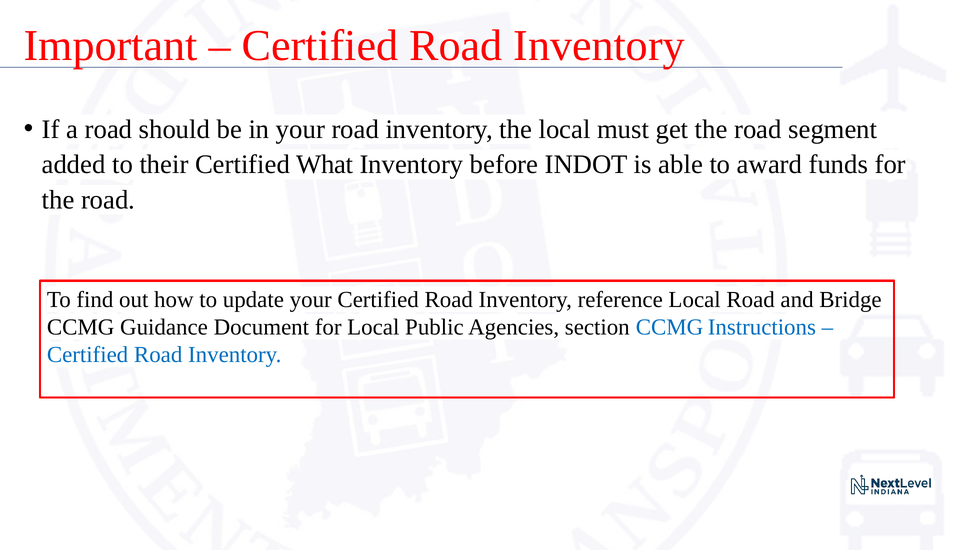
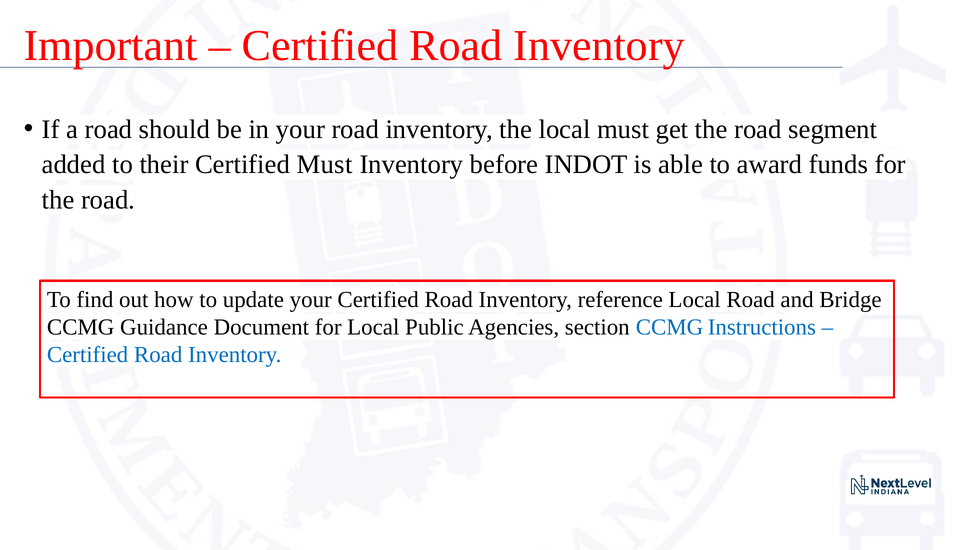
Certified What: What -> Must (325, 165)
